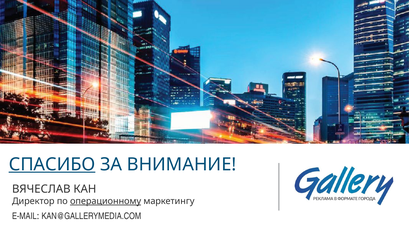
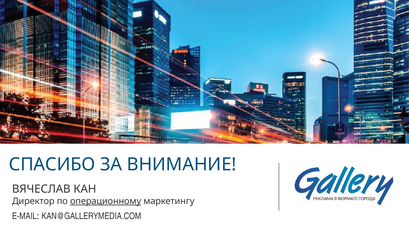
СПАСИБО underline: present -> none (52, 164)
